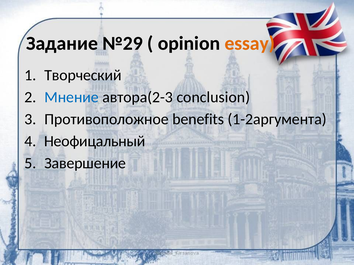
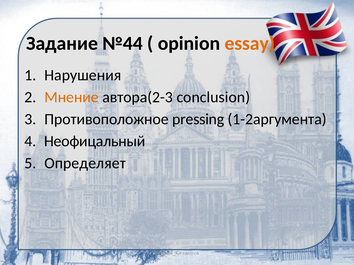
№29: №29 -> №44 (123, 44)
Творческий: Творческий -> Нарушения (83, 75)
Мнение colour: blue -> orange (72, 97)
benefits: benefits -> pressing (198, 119)
Завершение: Завершение -> Определяет (85, 164)
